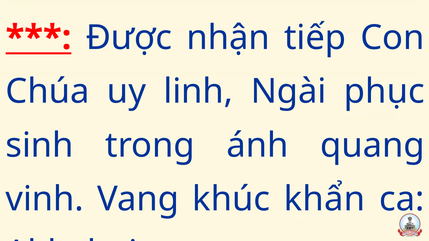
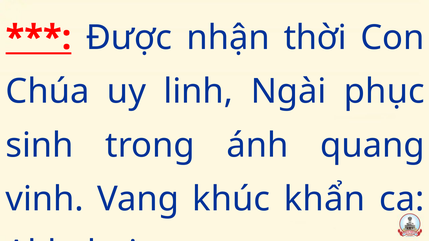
tiếp: tiếp -> thời (315, 38)
